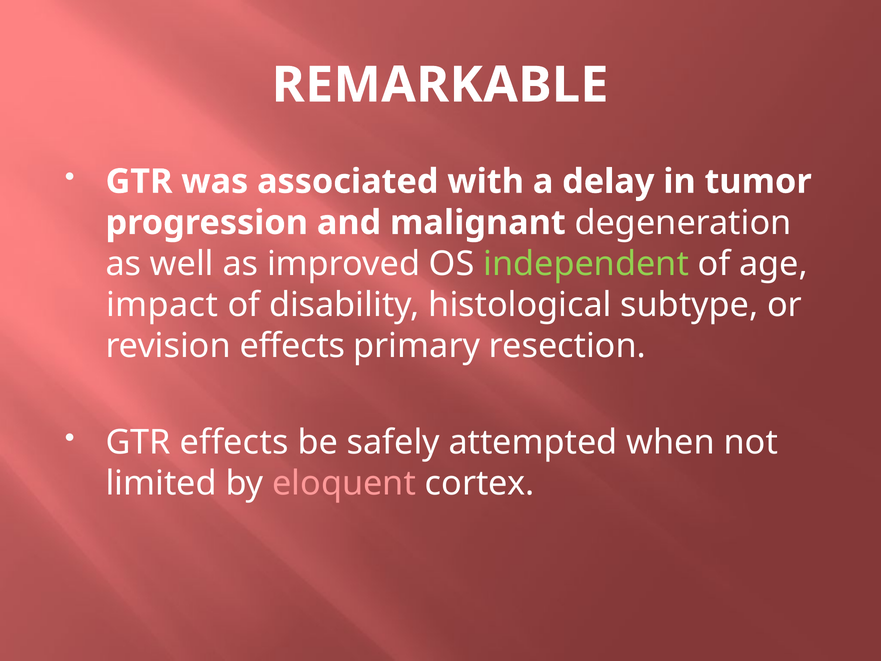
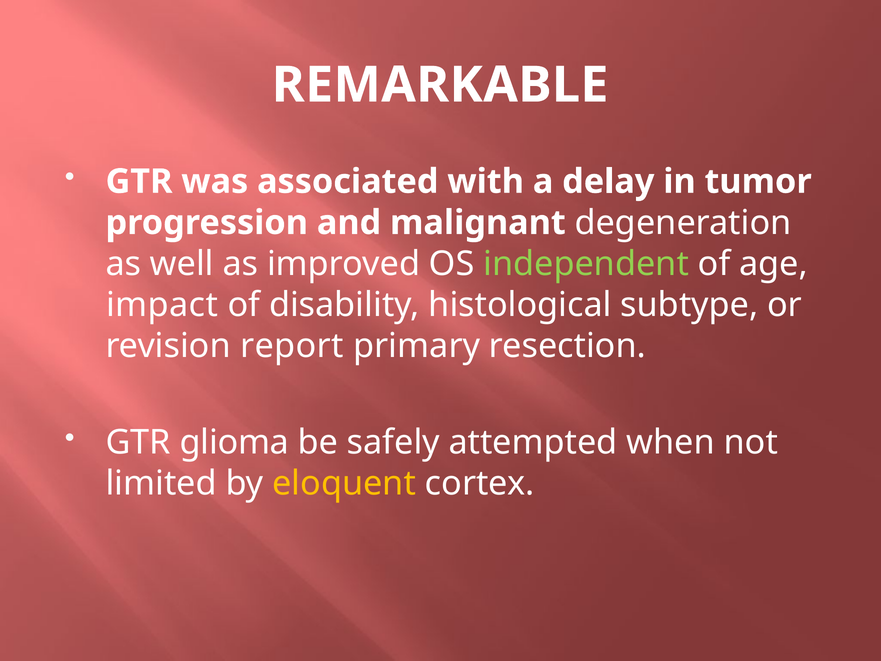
revision effects: effects -> report (292, 346)
GTR effects: effects -> glioma (234, 442)
eloquent colour: pink -> yellow (344, 483)
